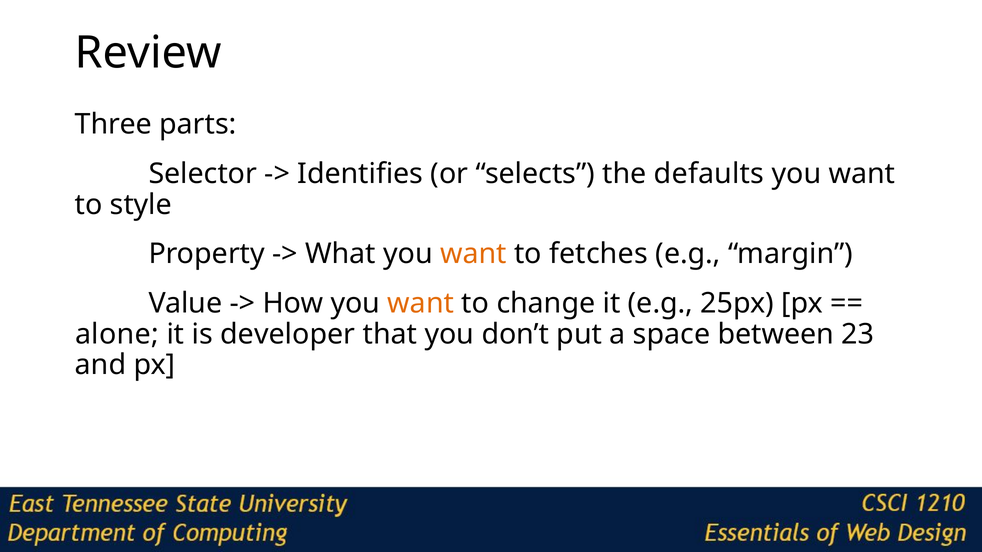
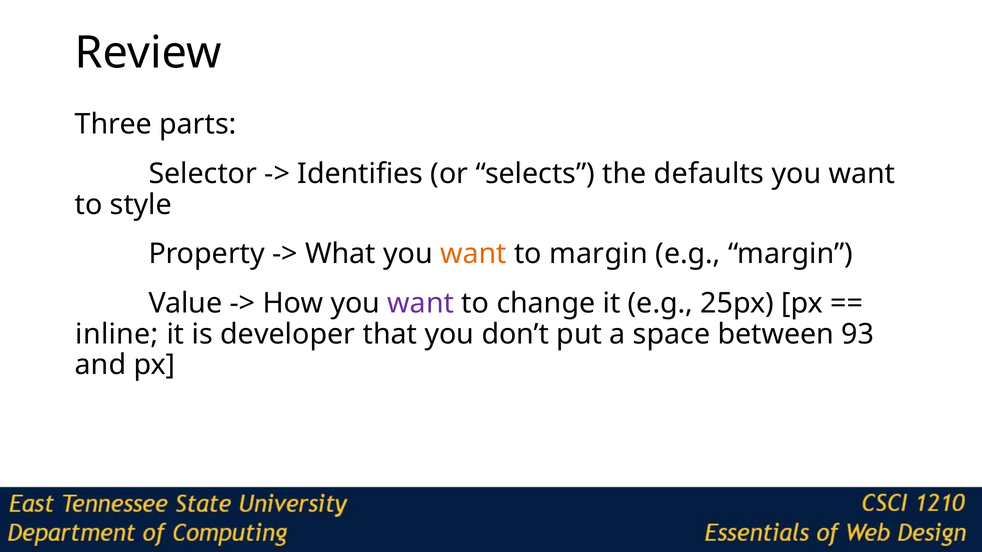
to fetches: fetches -> margin (598, 254)
want colour: orange -> purple (421, 303)
alone: alone -> inline (117, 334)
23: 23 -> 93 (858, 334)
